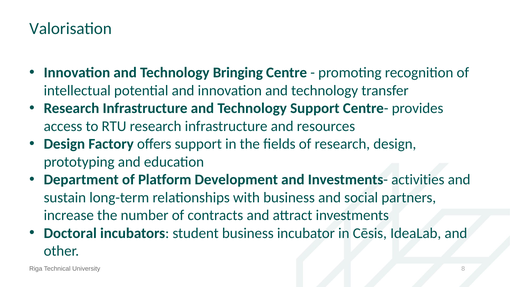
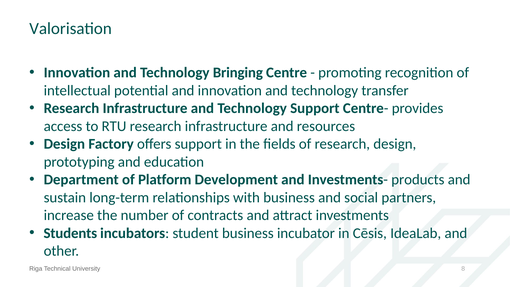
activities: activities -> products (418, 180)
Doctoral: Doctoral -> Students (70, 233)
